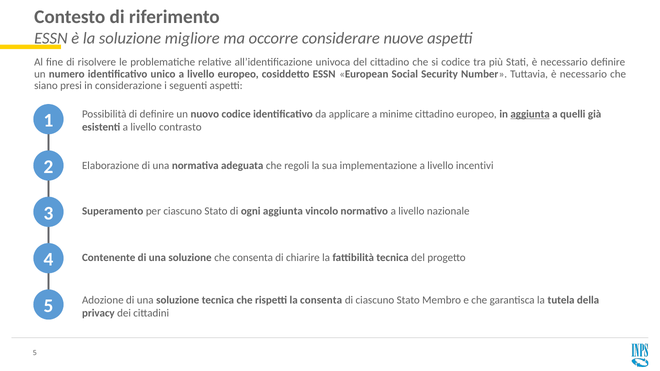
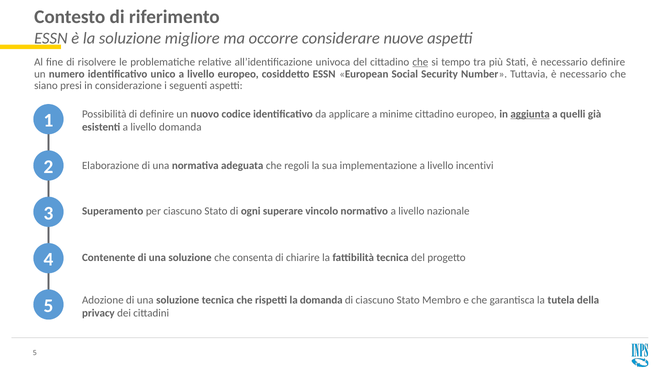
che underline: none -> present (420, 62)
si codice: codice -> tempo (456, 62)
livello contrasto: contrasto -> domanda (180, 127)
ogni aggiunta: aggiunta -> superare (283, 211)
la consenta: consenta -> domanda (321, 300)
